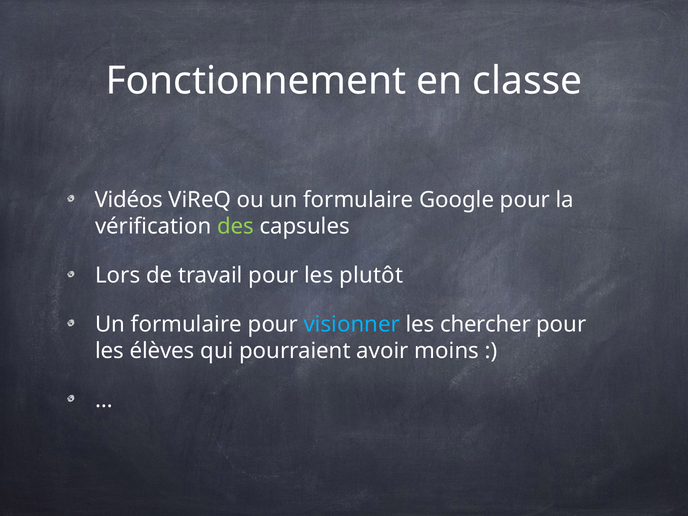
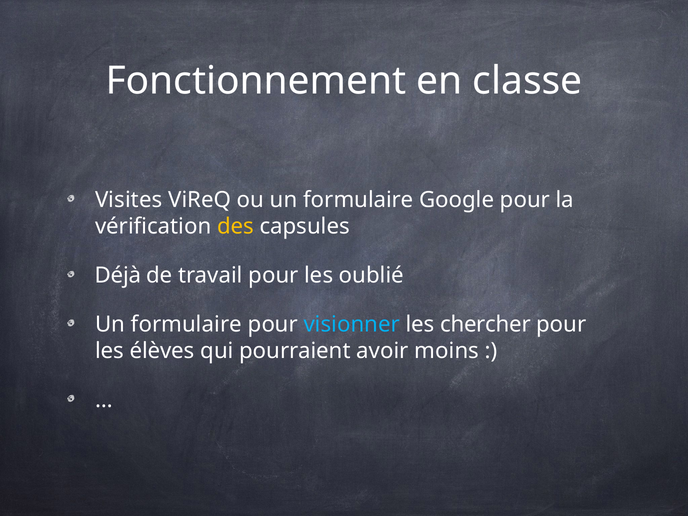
Vidéos: Vidéos -> Visites (129, 200)
des colour: light green -> yellow (235, 227)
Lors: Lors -> Déjà (118, 275)
plutôt: plutôt -> oublié (371, 275)
